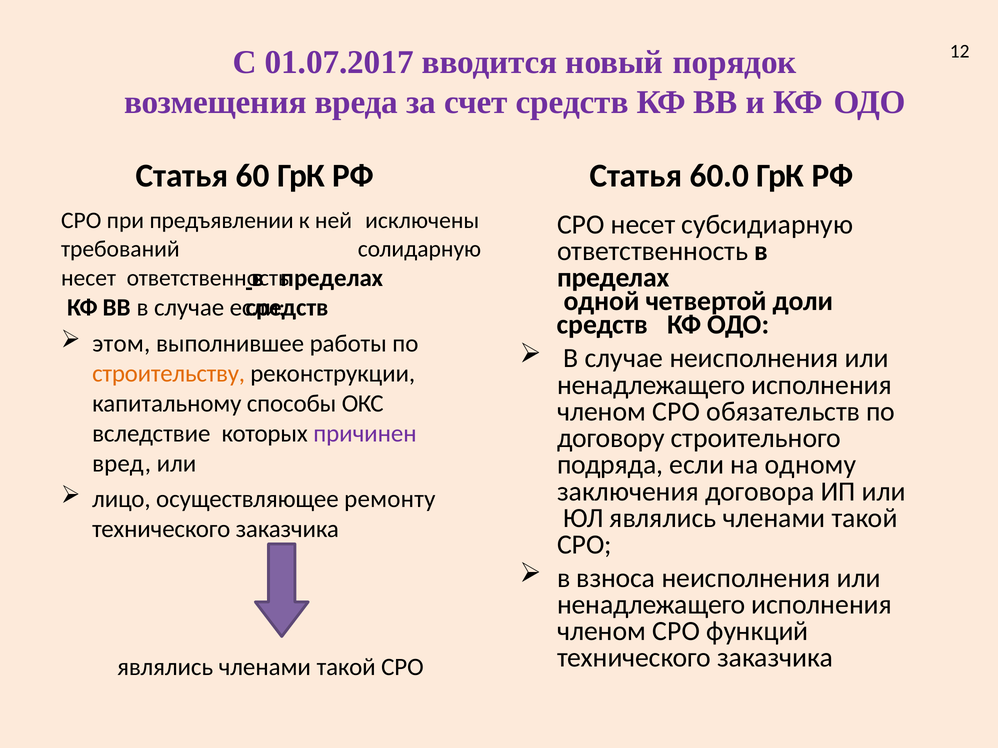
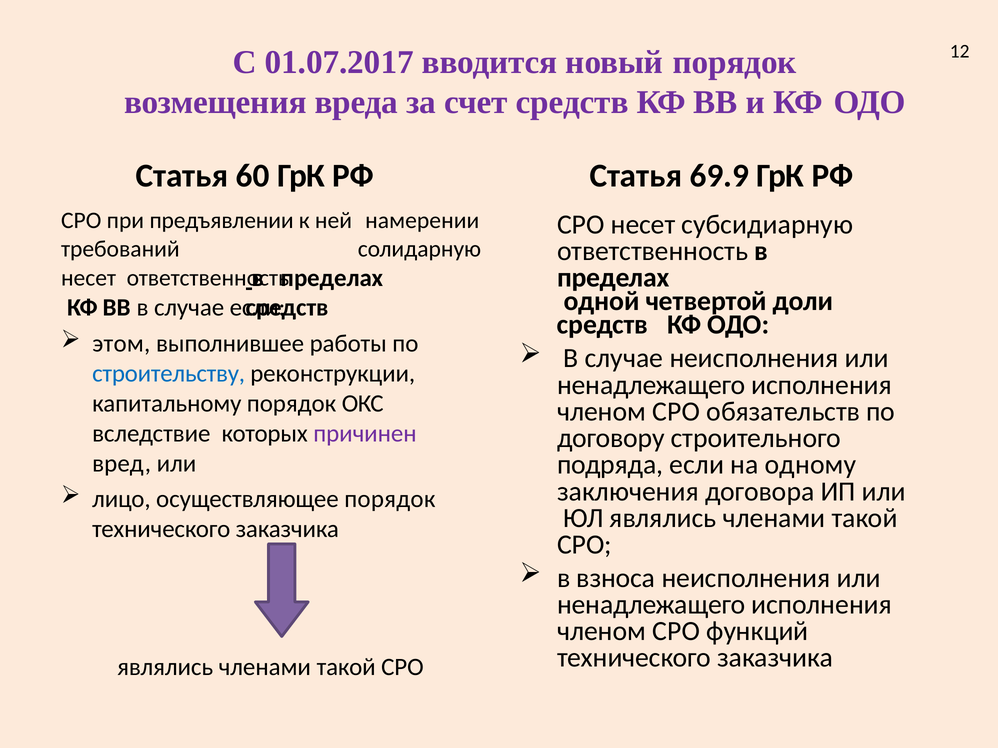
60.0: 60.0 -> 69.9 (719, 176)
исключены: исключены -> намерении (422, 221)
строительству colour: orange -> blue (169, 374)
капитальному способы: способы -> порядок (292, 404)
осуществляющее ремонту: ремонту -> порядок (390, 500)
